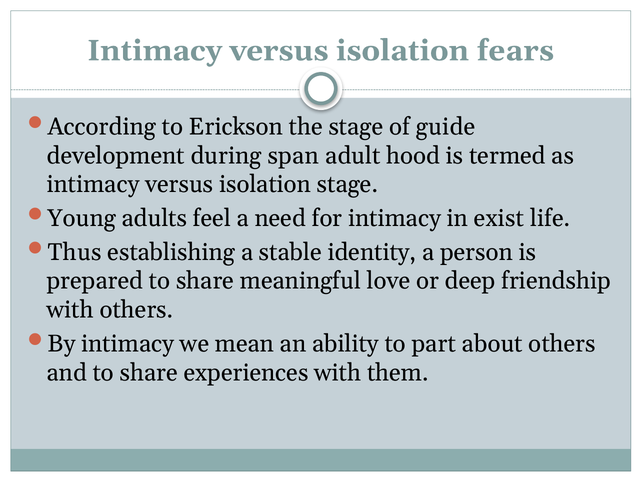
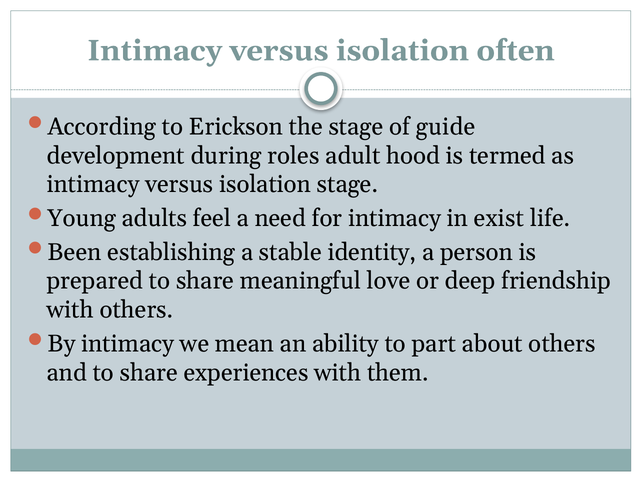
fears: fears -> often (516, 51)
span: span -> roles (293, 155)
Thus: Thus -> Been (75, 252)
